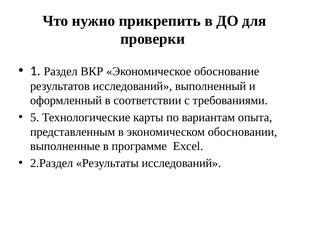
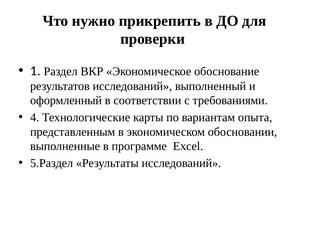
5: 5 -> 4 (35, 117)
2.Раздел: 2.Раздел -> 5.Раздел (52, 163)
